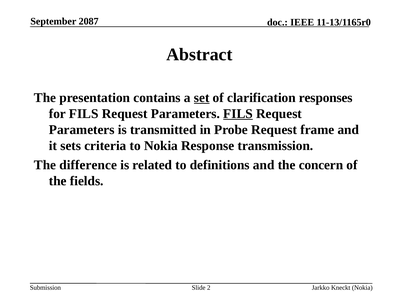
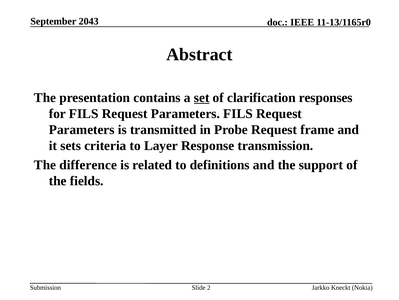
2087: 2087 -> 2043 (89, 21)
FILS underline: present -> none (238, 113)
to Nokia: Nokia -> Layer (161, 145)
concern: concern -> support (321, 165)
